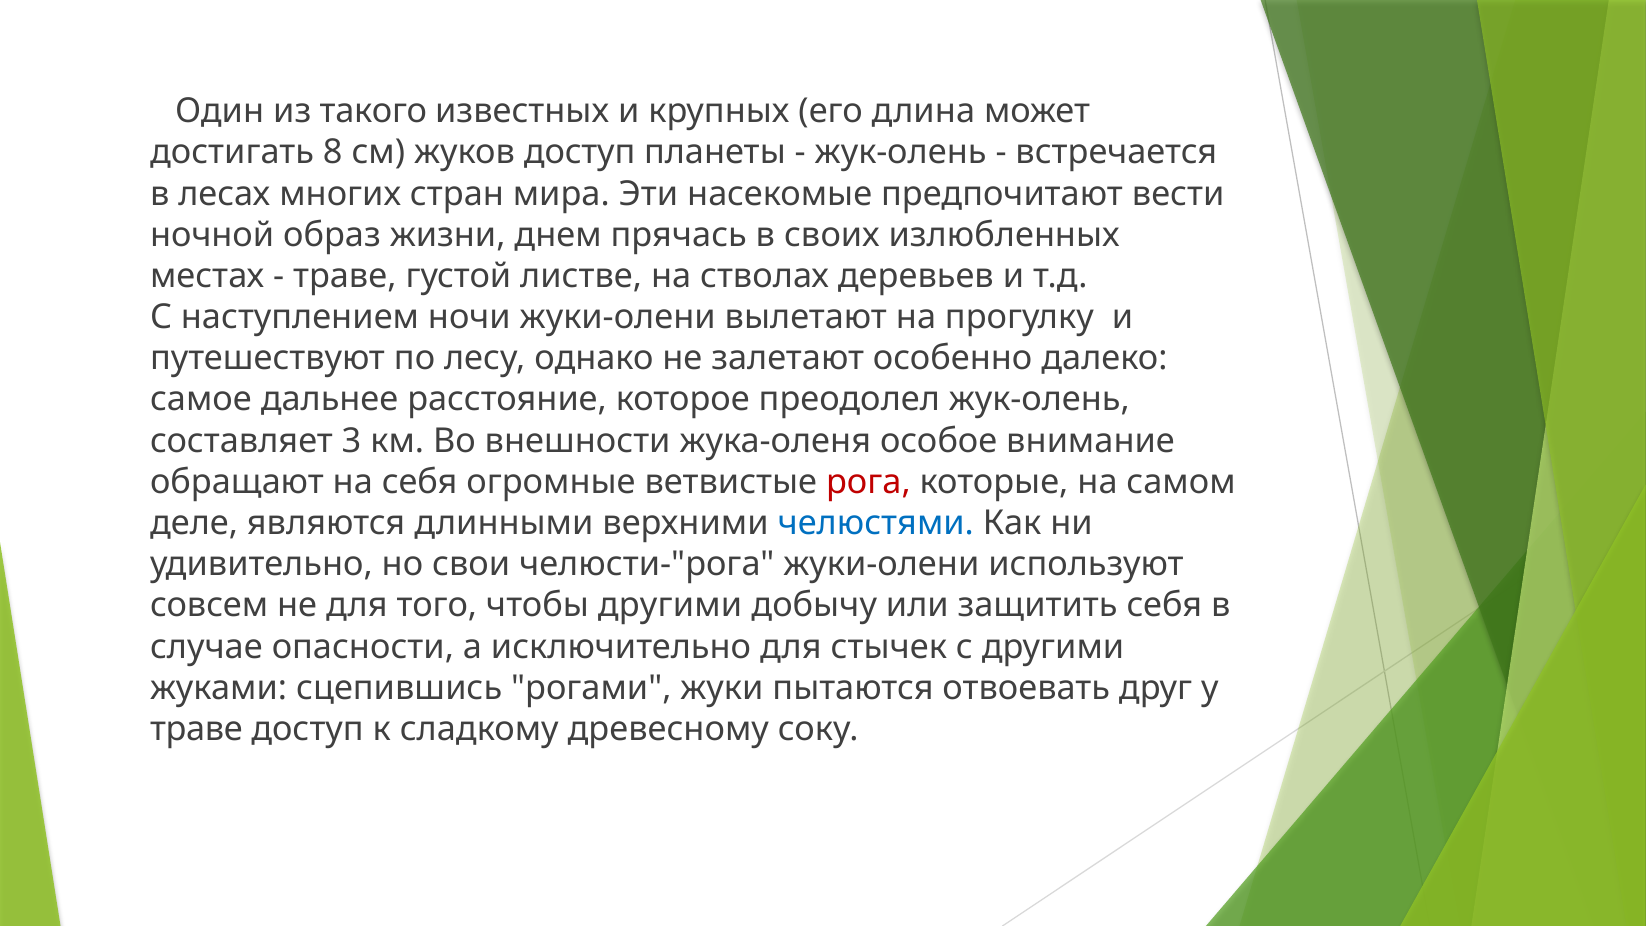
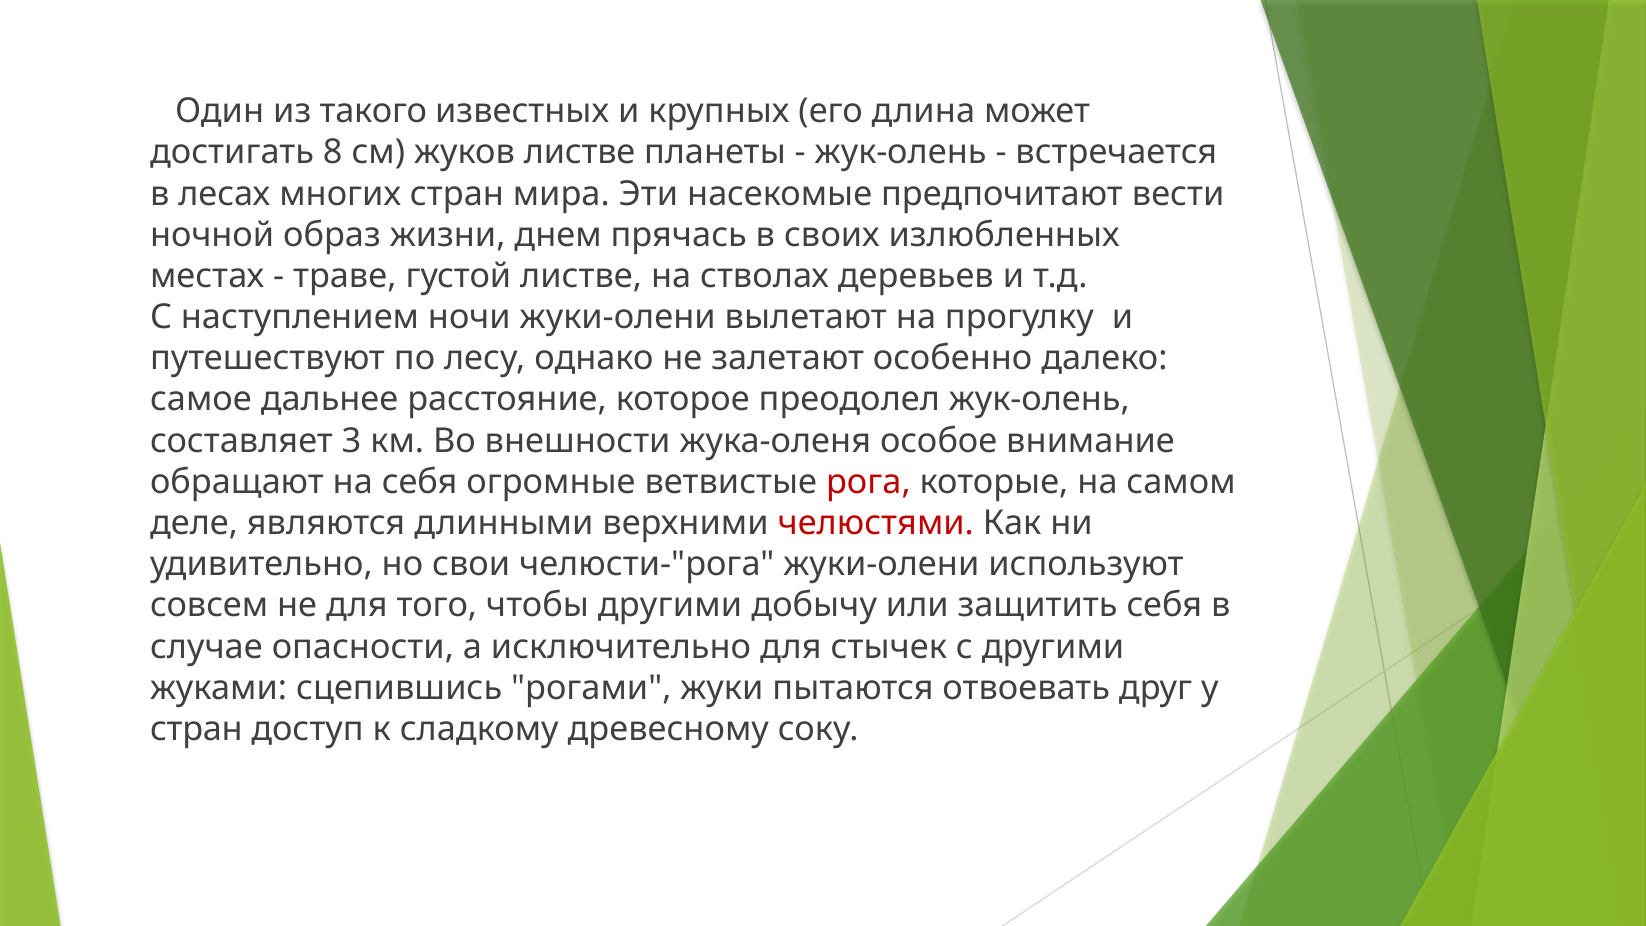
жуков доступ: доступ -> листве (580, 153)
челюстями colour: blue -> red (876, 523)
траве: траве -> стран (196, 729)
